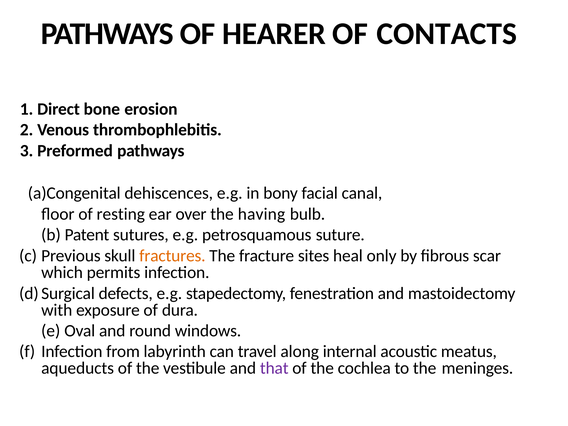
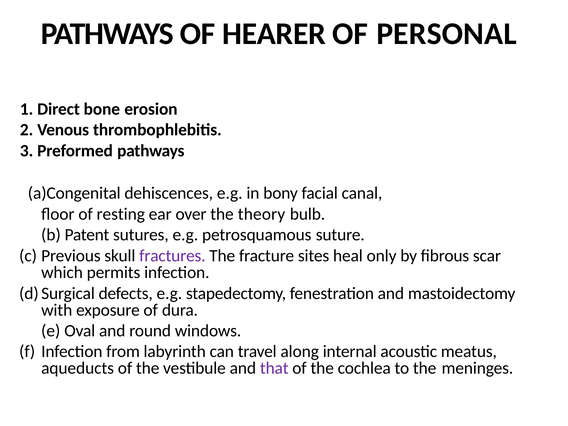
CONTACTS: CONTACTS -> PERSONAL (447, 34)
having: having -> theory (262, 214)
fractures colour: orange -> purple (172, 256)
